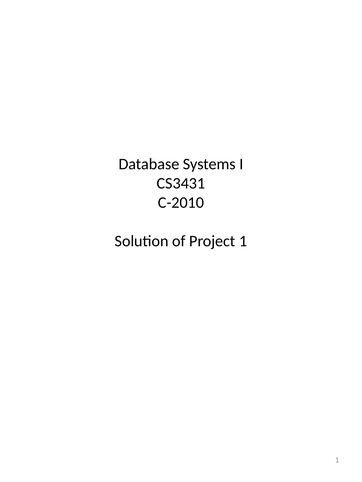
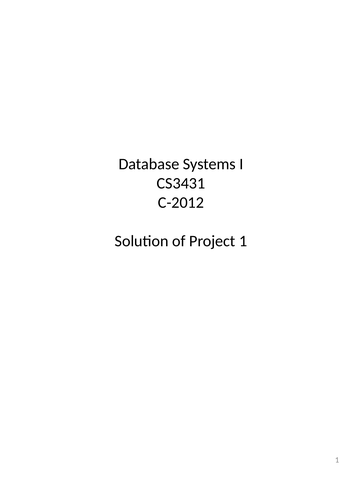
C-2010: C-2010 -> C-2012 (181, 203)
